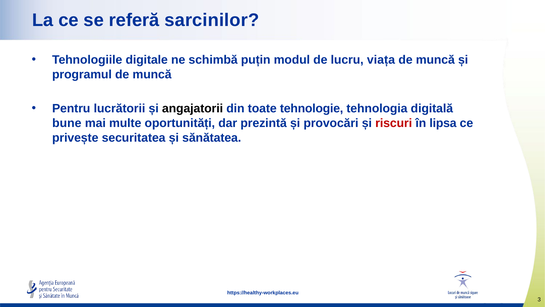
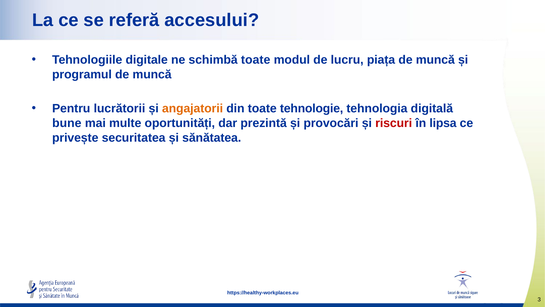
sarcinilor: sarcinilor -> accesului (212, 20)
schimbă puțin: puțin -> toate (256, 60)
viața: viața -> piața (381, 60)
angajatorii colour: black -> orange (193, 108)
